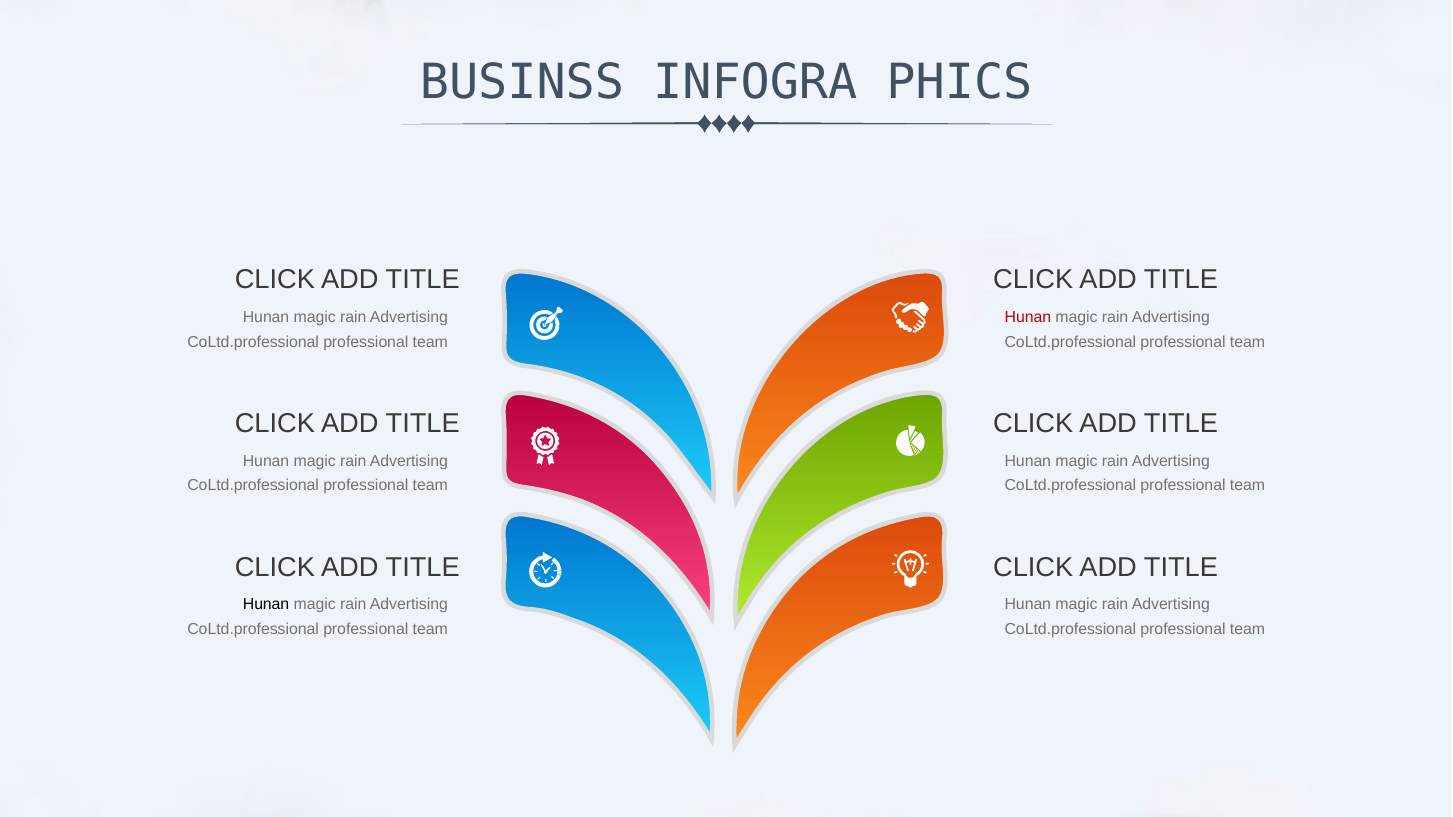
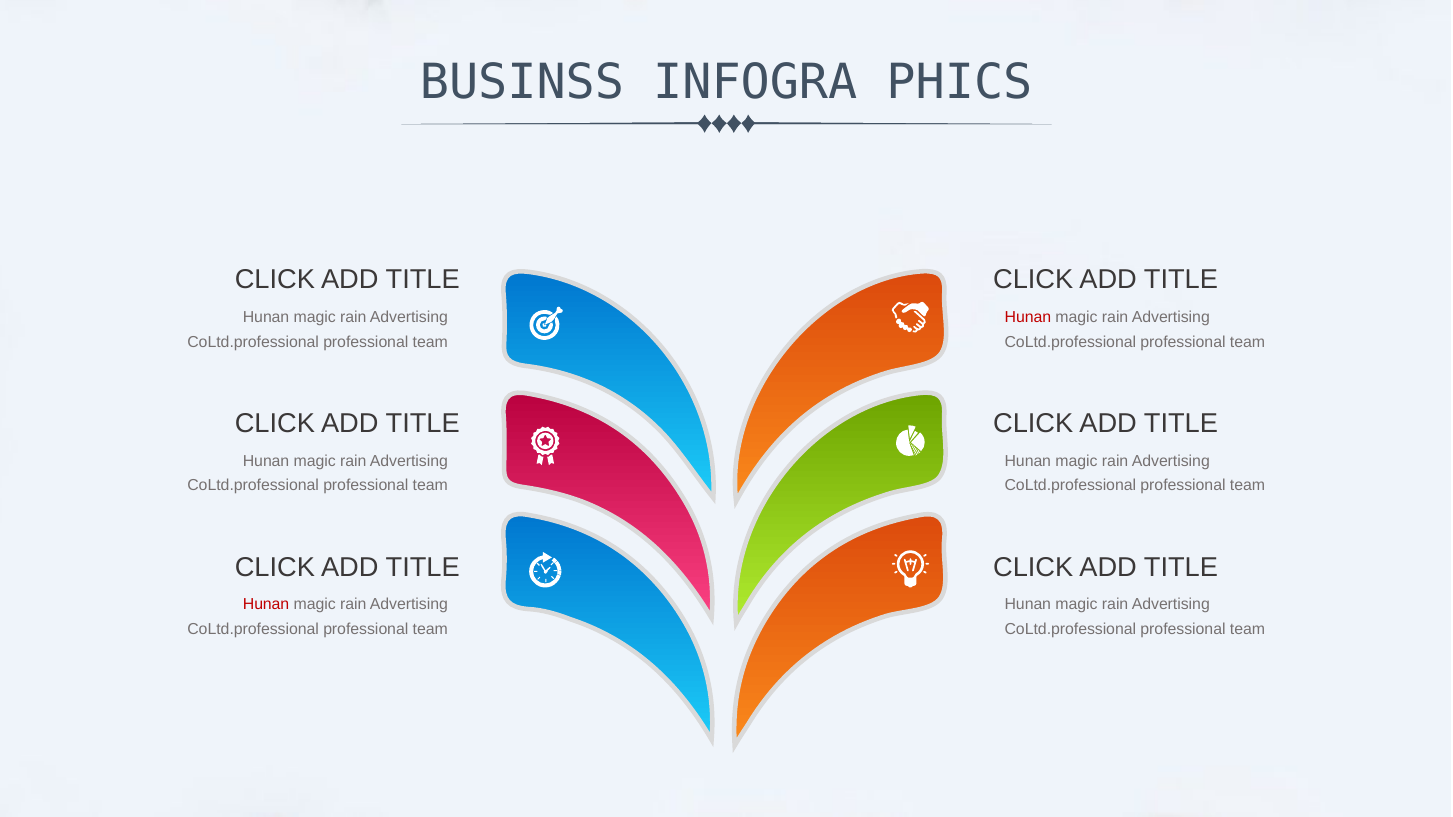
Hunan colour: black -> red (266, 605)
